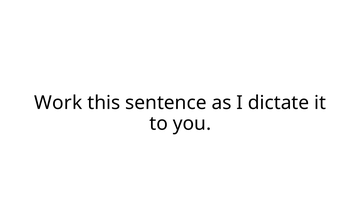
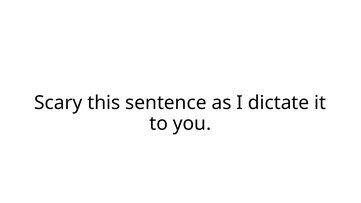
Work: Work -> Scary (58, 103)
